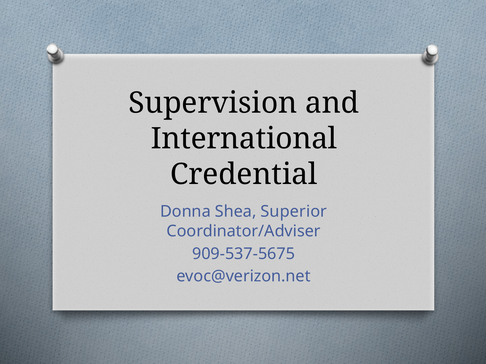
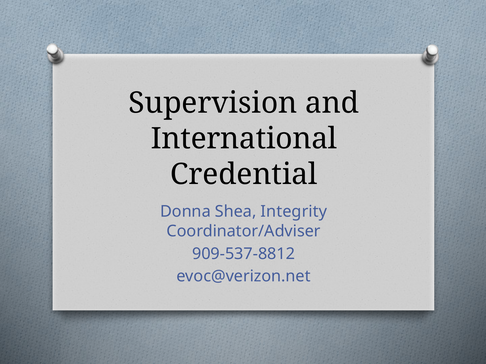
Superior: Superior -> Integrity (294, 212)
909-537-5675: 909-537-5675 -> 909-537-8812 (244, 254)
